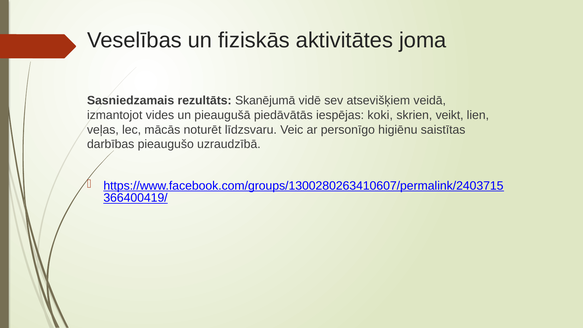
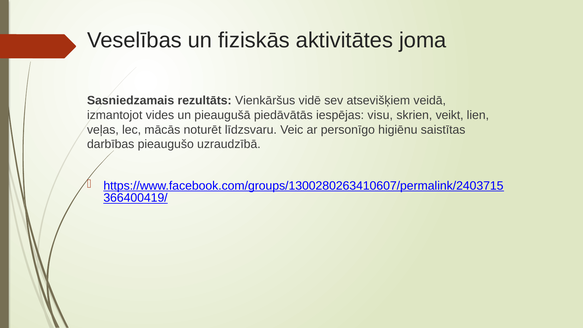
Skanējumā: Skanējumā -> Vienkāršus (265, 100)
koki: koki -> visu (380, 115)
